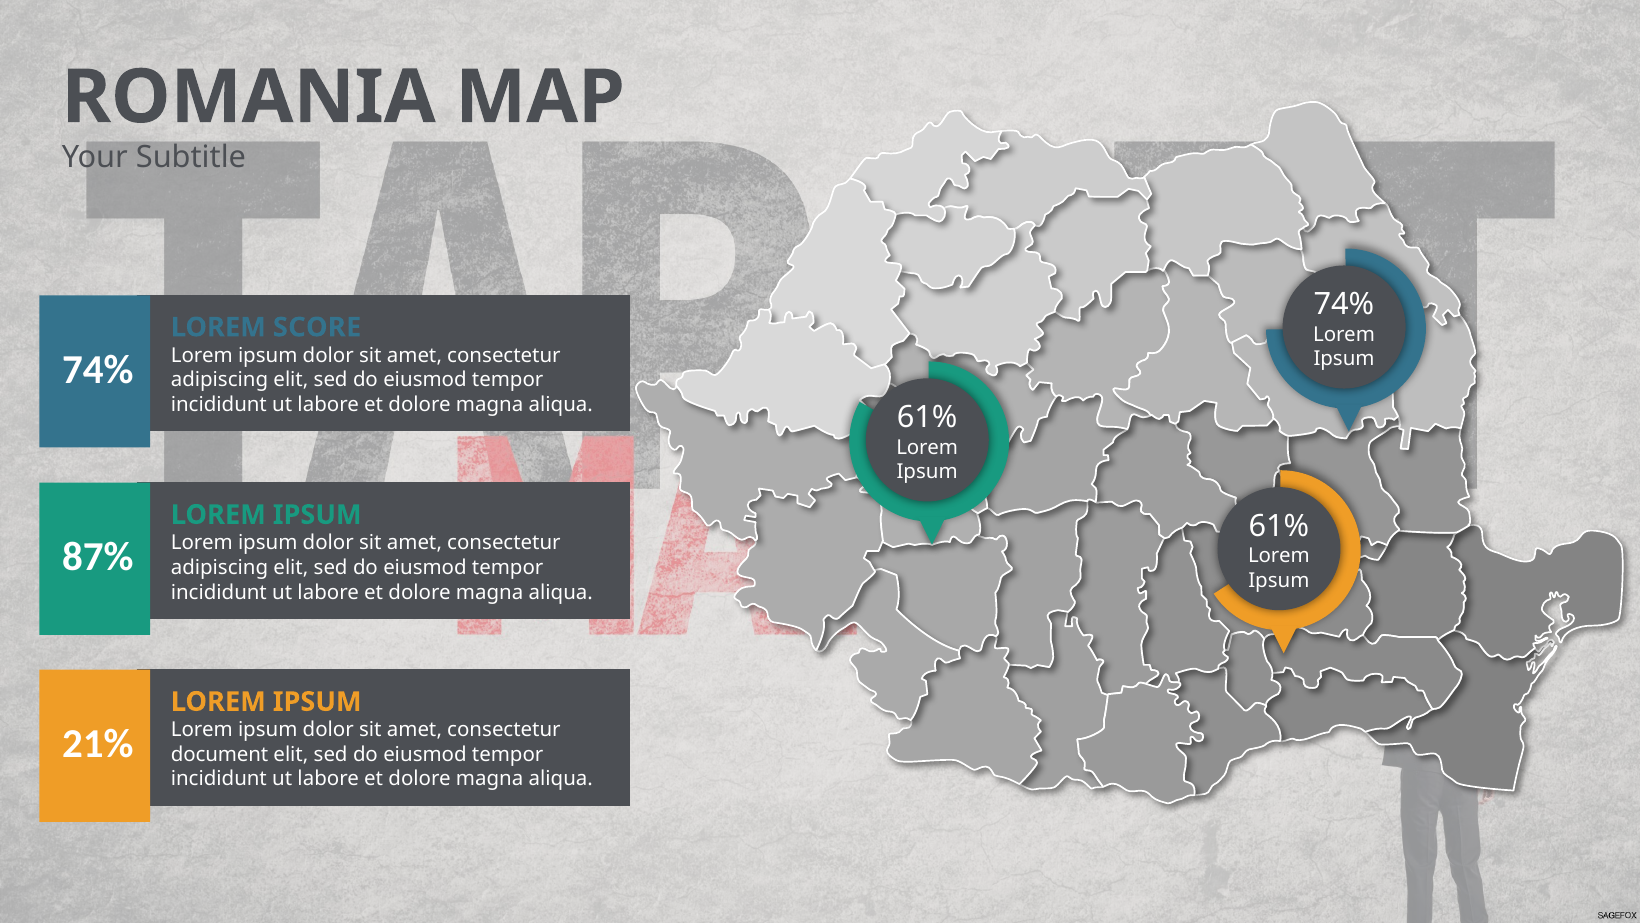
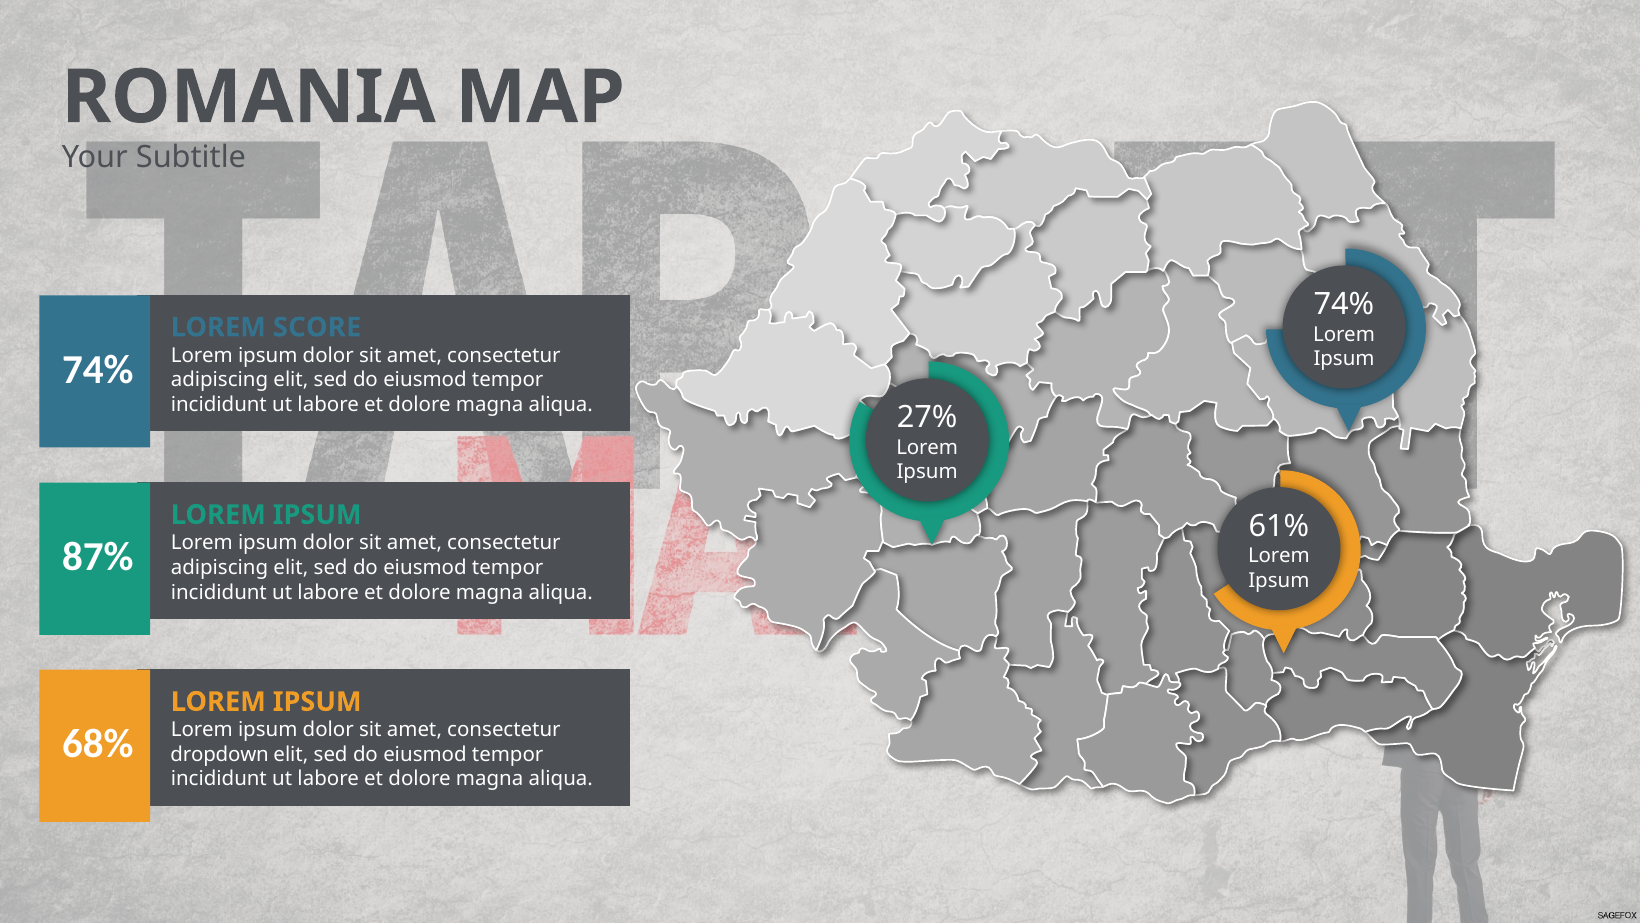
61%: 61% -> 27% (927, 417)
21%: 21% -> 68% (98, 744)
document: document -> dropdown (220, 754)
